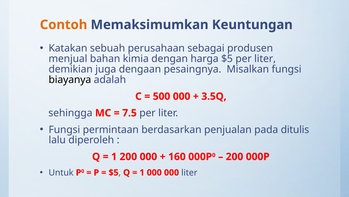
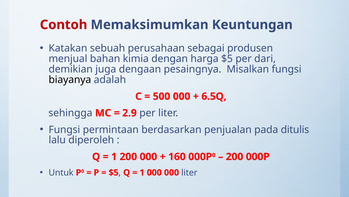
Contoh colour: orange -> red (64, 25)
$5 per liter: liter -> dari (265, 59)
3.5Q: 3.5Q -> 6.5Q (214, 96)
7.5: 7.5 -> 2.9 (129, 113)
